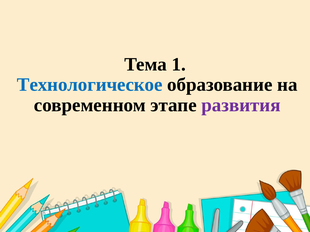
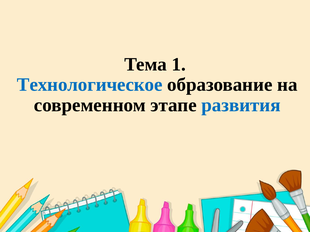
развития colour: purple -> blue (241, 105)
